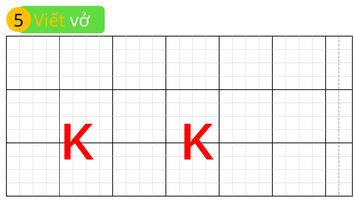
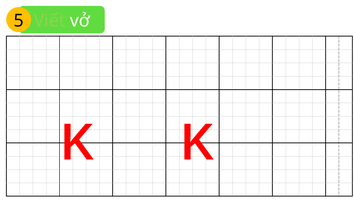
Viết colour: yellow -> light green (49, 21)
